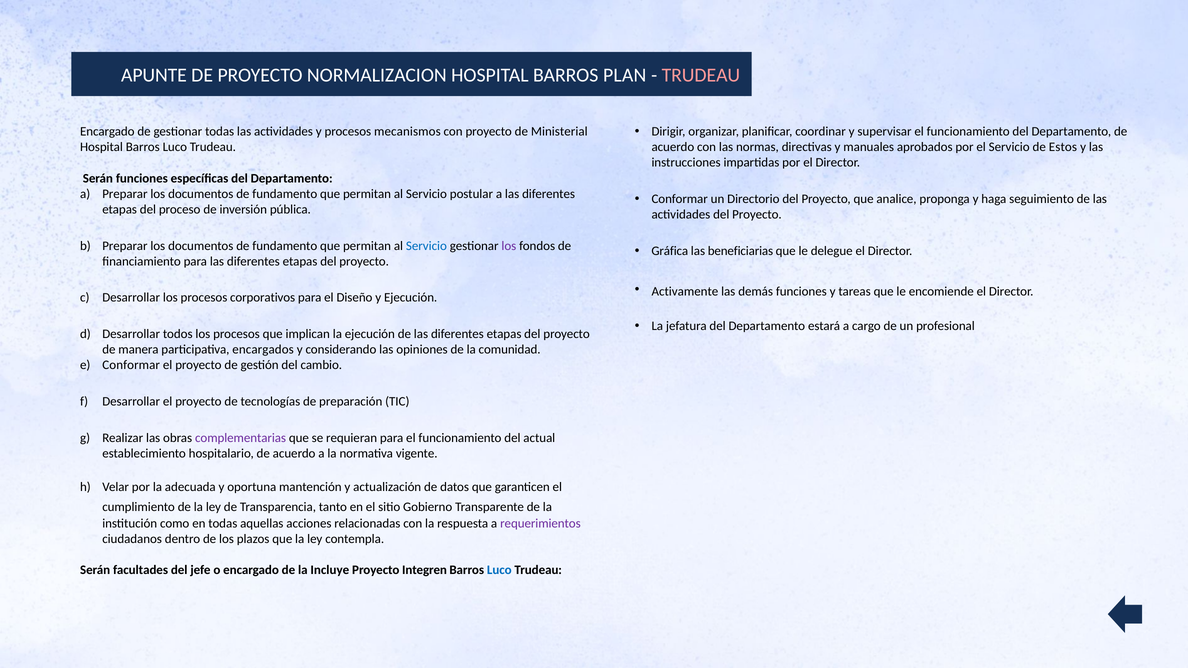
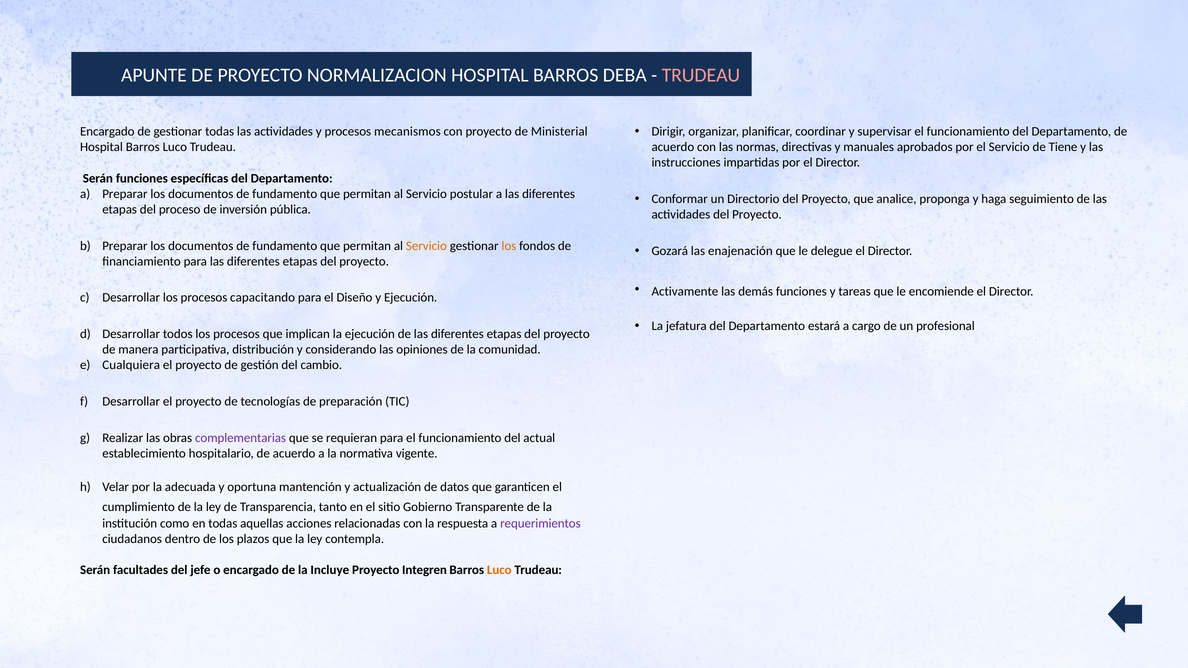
PLAN: PLAN -> DEBA (625, 75)
Estos: Estos -> Tiene (1063, 147)
Servicio colour: blue -> orange (426, 246)
los colour: purple -> orange (509, 246)
Gráfica: Gráfica -> Gozará (670, 251)
beneficiarias: beneficiarias -> enajenación (740, 251)
corporativos: corporativos -> capacitando (263, 298)
encargados: encargados -> distribución (263, 350)
Conformar: Conformar -> Cualquiera (131, 365)
Luco colour: blue -> orange (499, 570)
